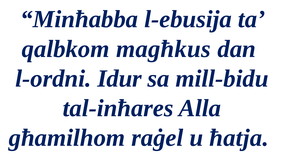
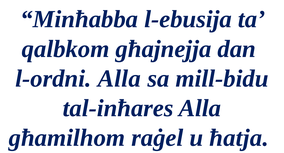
magħkus: magħkus -> għajnejja (163, 49)
l-ordni Idur: Idur -> Alla (119, 78)
